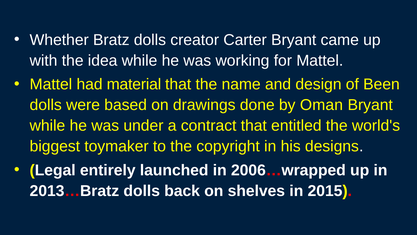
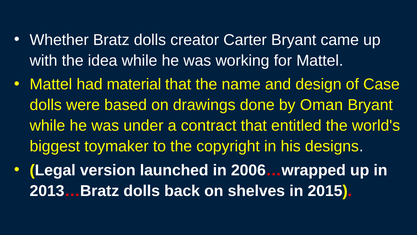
Been: Been -> Case (381, 84)
entirely: entirely -> version (108, 170)
